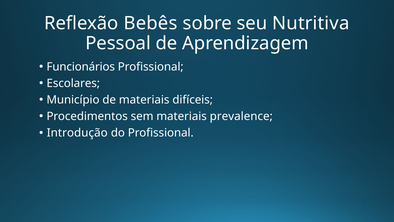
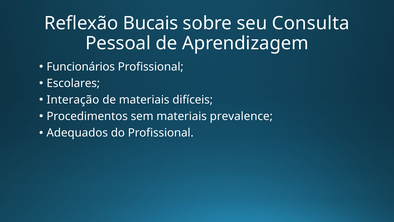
Bebês: Bebês -> Bucais (151, 23)
Nutritiva: Nutritiva -> Consulta (311, 23)
Município: Município -> Interação (73, 100)
Introdução: Introdução -> Adequados (77, 133)
